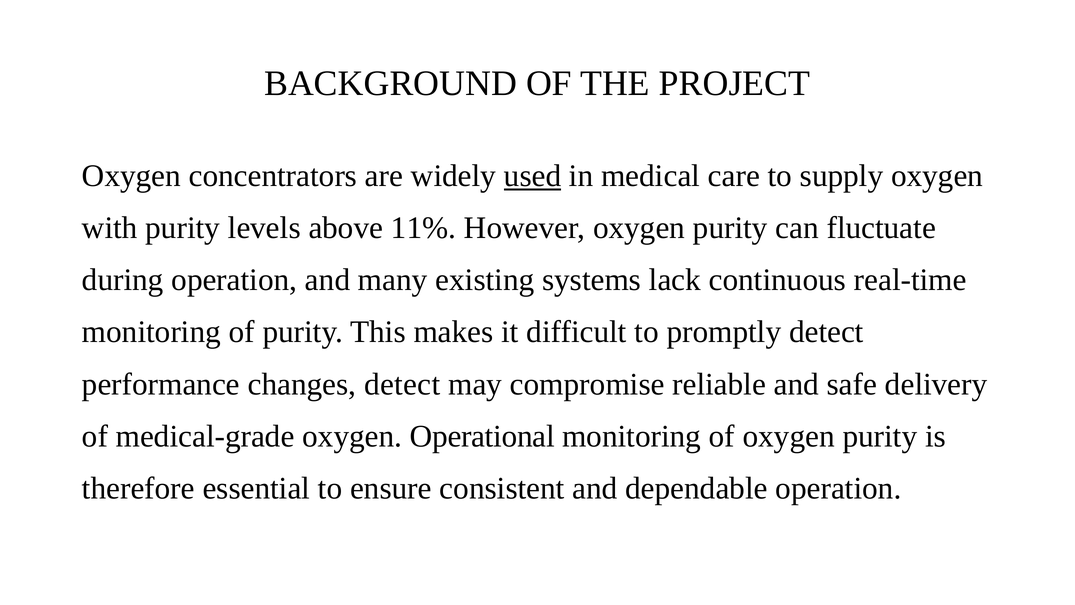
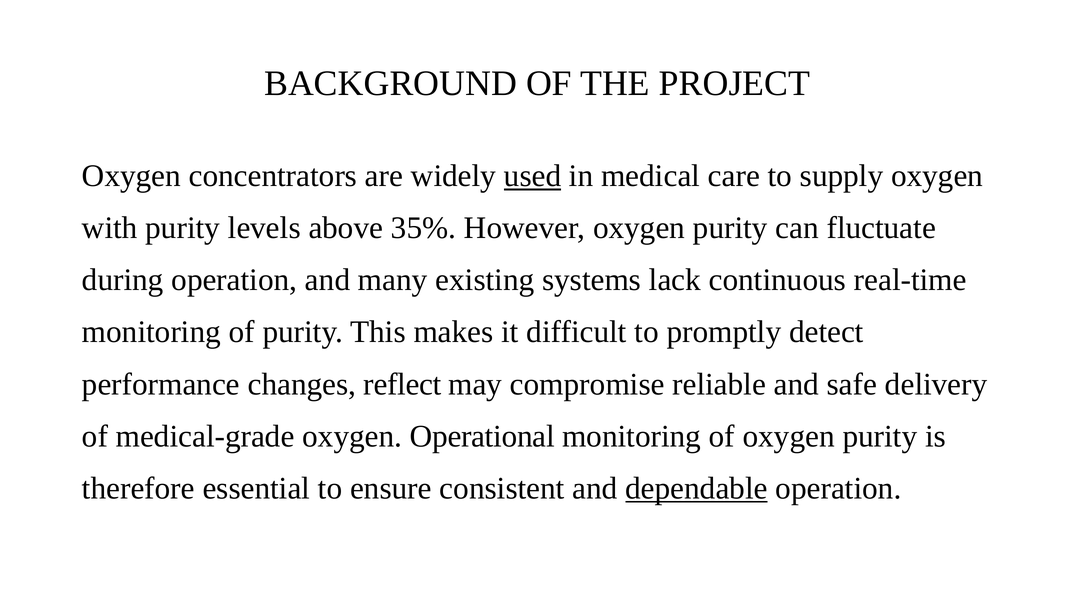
11%: 11% -> 35% (424, 228)
changes detect: detect -> reflect (402, 384)
dependable underline: none -> present (696, 488)
